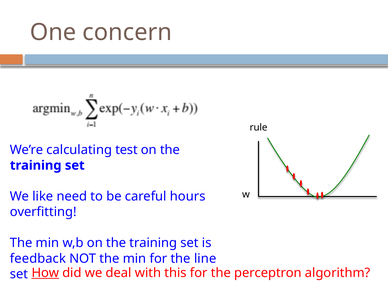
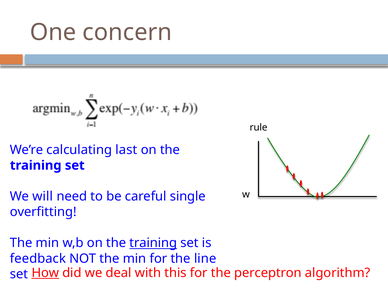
test: test -> last (126, 150)
like: like -> will (43, 196)
hours: hours -> single (188, 196)
training underline: none -> present (153, 243)
